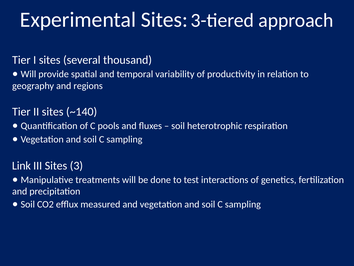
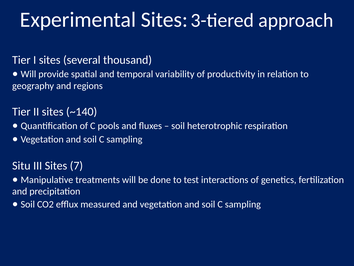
Link: Link -> Situ (21, 165)
3: 3 -> 7 (76, 165)
